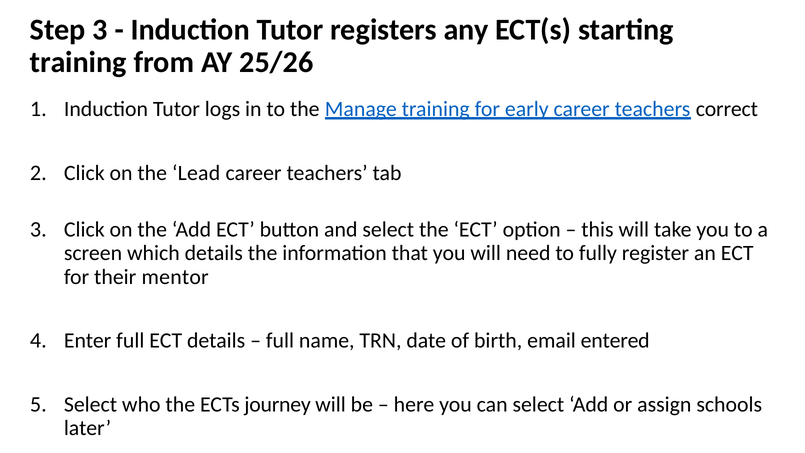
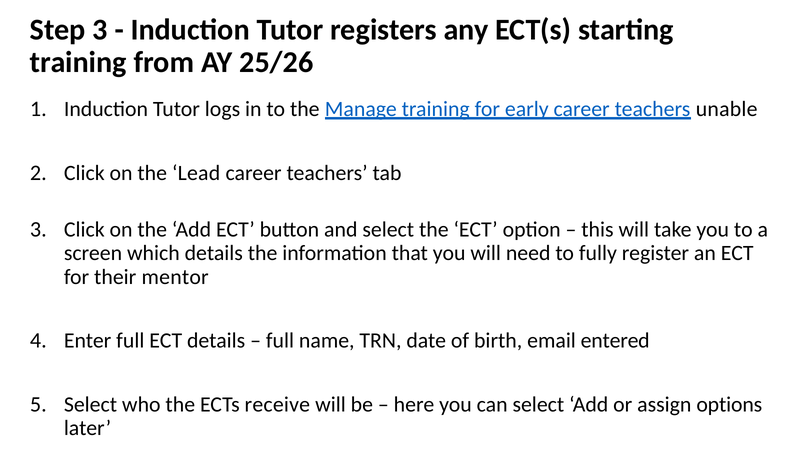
correct: correct -> unable (727, 109)
journey: journey -> receive (277, 404)
schools: schools -> options (729, 404)
